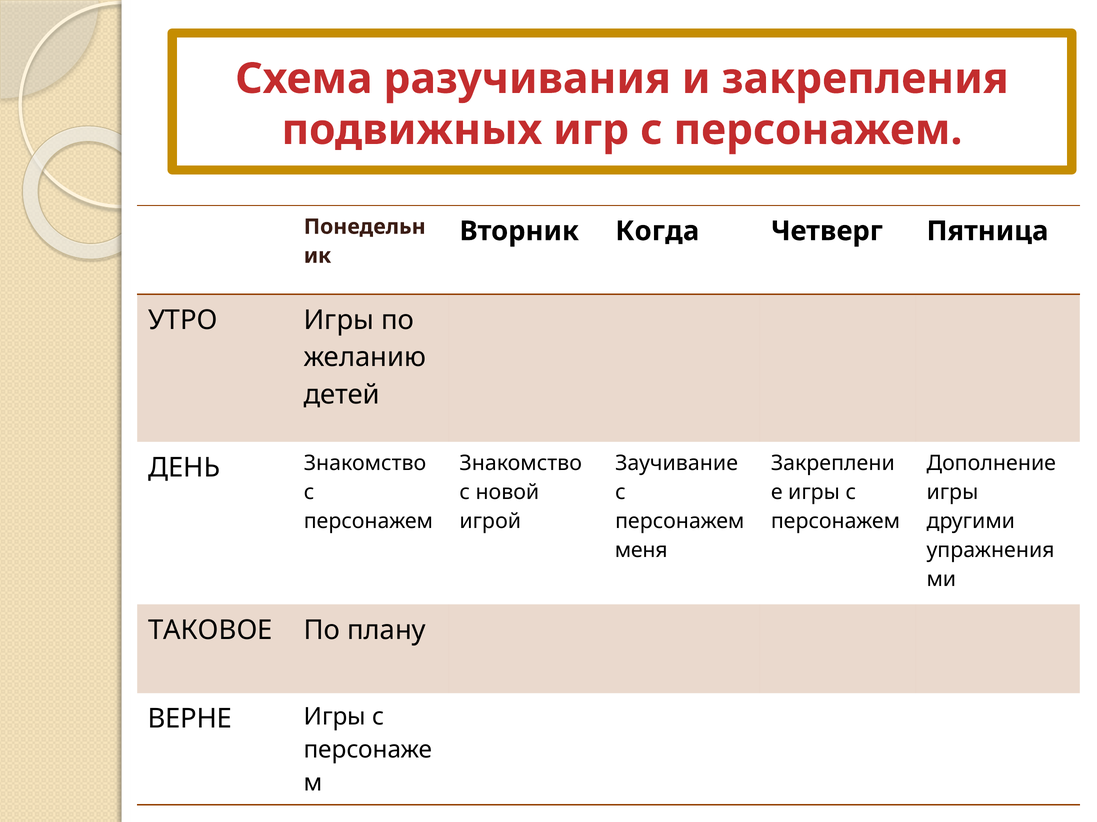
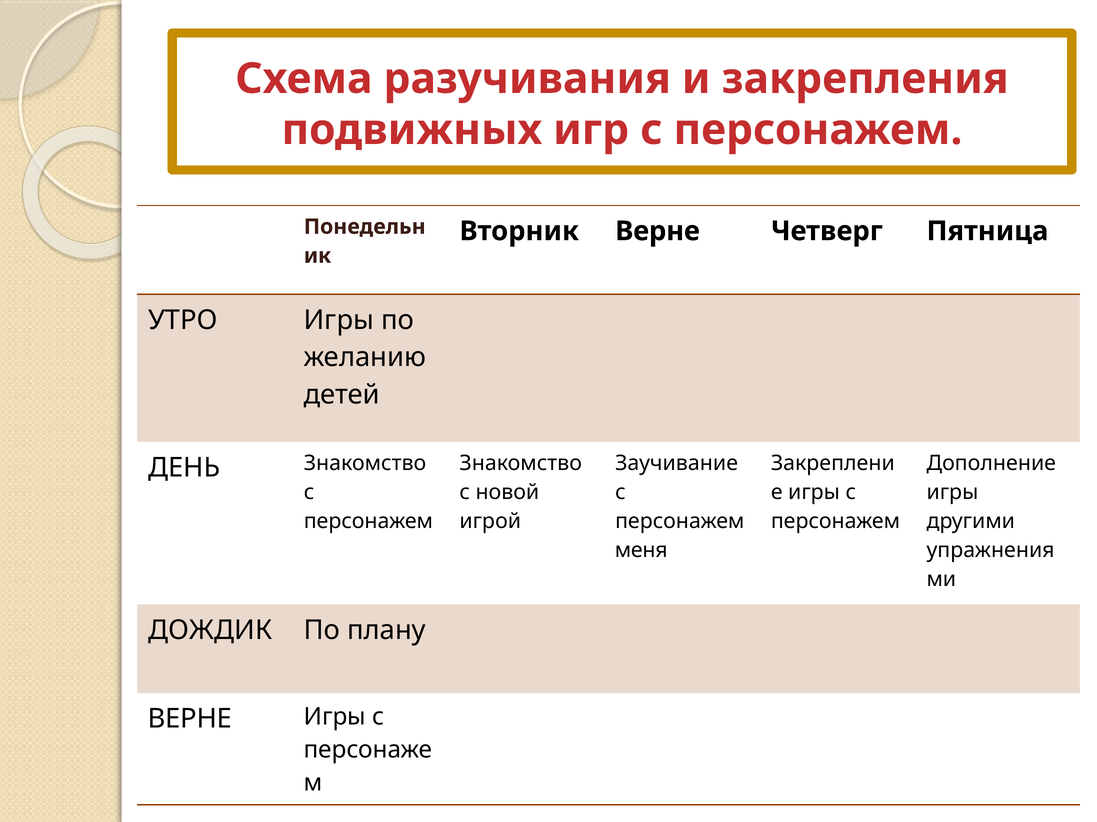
Вторник Когда: Когда -> Верне (658, 231)
ТАКОВОЕ: ТАКОВОЕ -> ДОЖДИК (210, 631)
